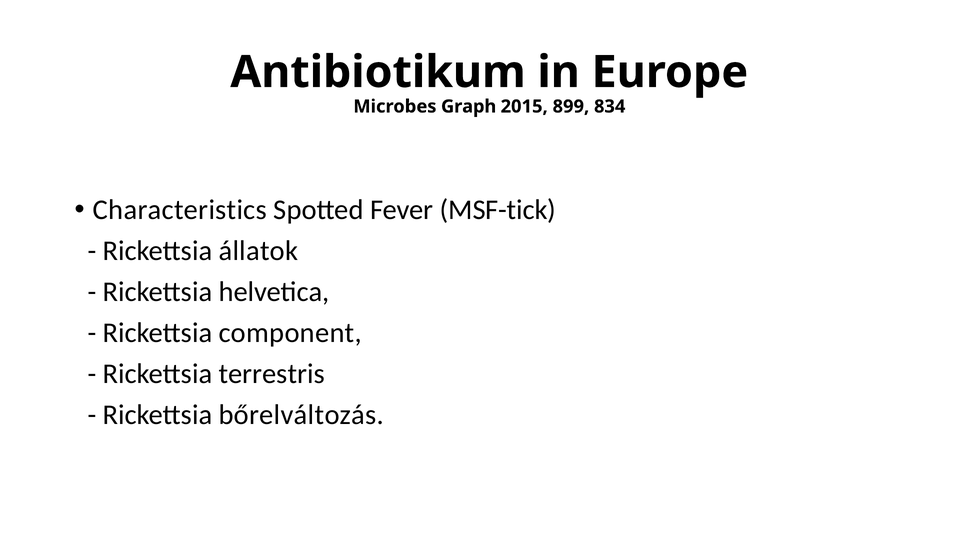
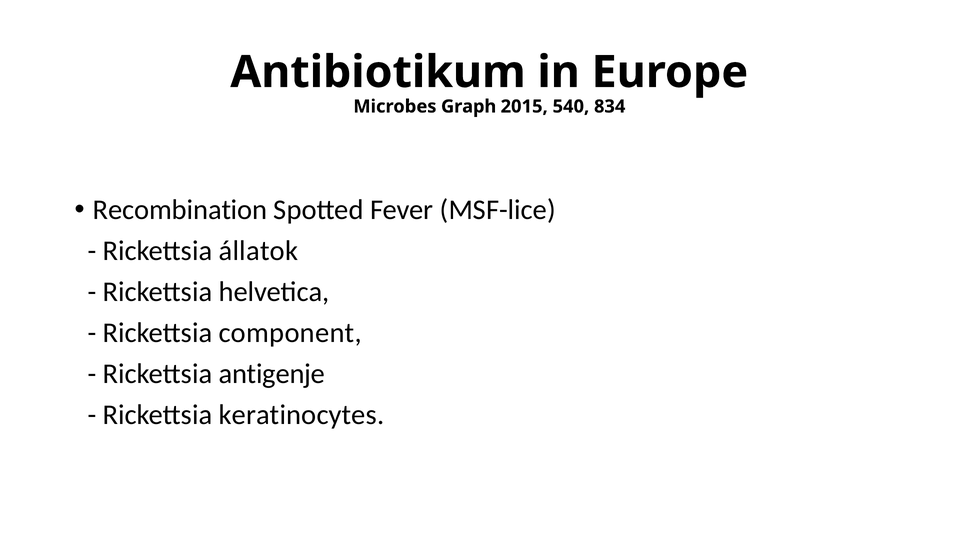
899: 899 -> 540 (571, 107)
Characteristics: Characteristics -> Recombination (180, 210)
MSF-tick: MSF-tick -> MSF-lice (498, 210)
terrestris: terrestris -> antigenje (272, 374)
bőrelváltozás: bőrelváltozás -> keratinocytes (301, 415)
